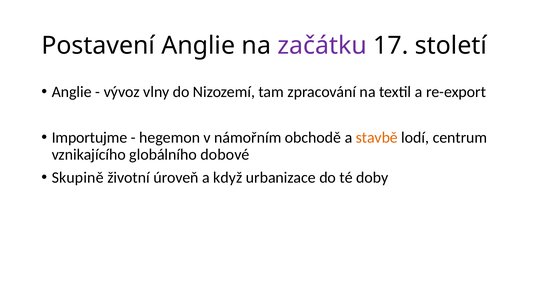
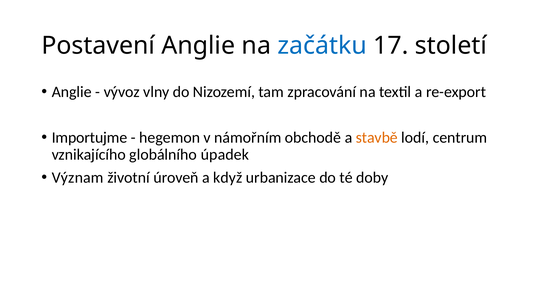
začátku colour: purple -> blue (322, 46)
dobové: dobové -> úpadek (225, 155)
Skupině: Skupině -> Význam (78, 178)
